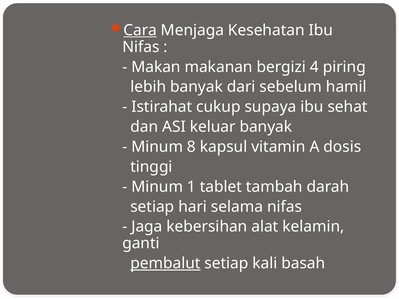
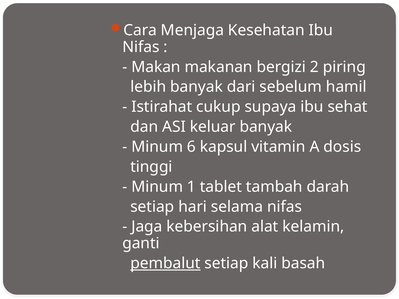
Cara underline: present -> none (140, 30)
4: 4 -> 2 (314, 67)
8: 8 -> 6 (191, 147)
